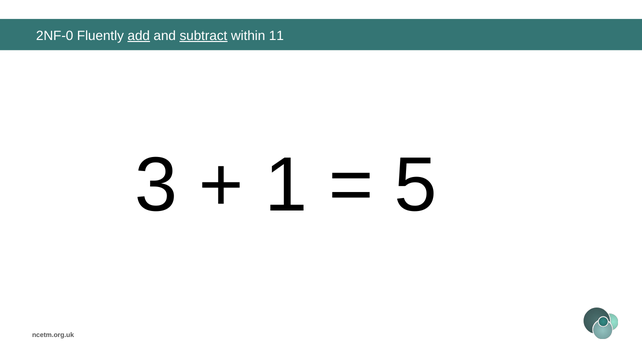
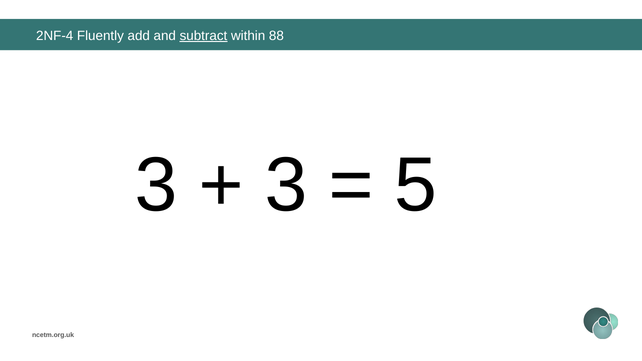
2NF-0: 2NF-0 -> 2NF-4 (55, 36)
add underline: present -> none (139, 36)
11: 11 -> 88 (276, 36)
1: 1 -> 3 (286, 185)
